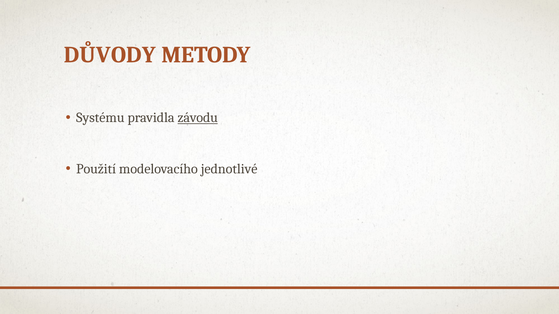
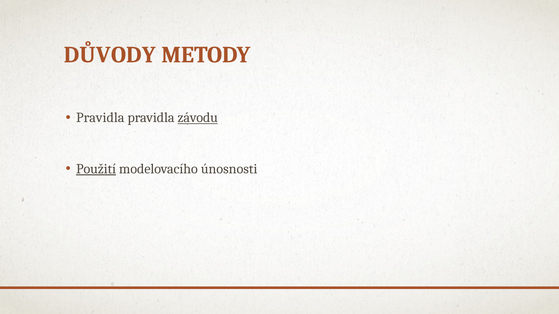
Systému: Systému -> Pravidla (100, 118)
Použití underline: none -> present (96, 169)
jednotlivé: jednotlivé -> únosnosti (229, 169)
